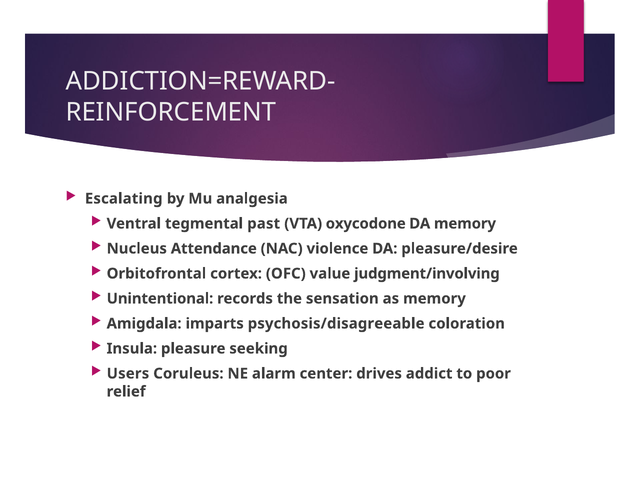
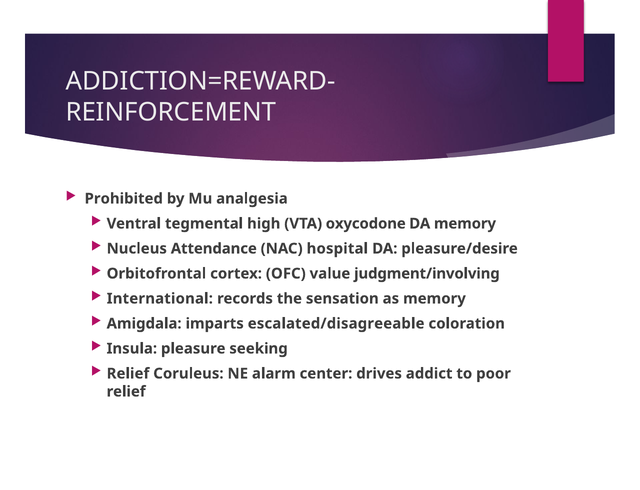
Escalating: Escalating -> Prohibited (124, 199)
past: past -> high (264, 224)
violence: violence -> hospital (337, 249)
Unintentional: Unintentional -> International (160, 299)
psychosis/disagreeable: psychosis/disagreeable -> escalated/disagreeable (336, 324)
Users: Users -> Relief (128, 374)
